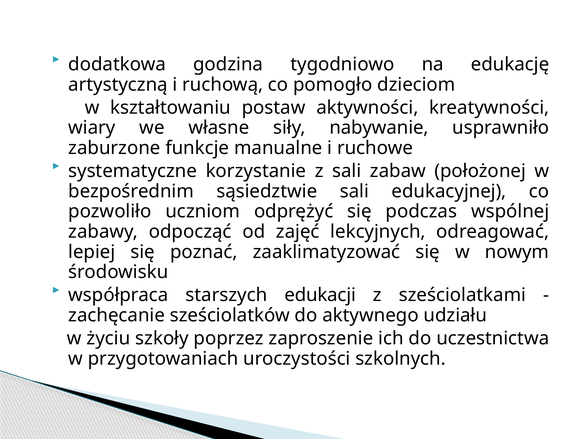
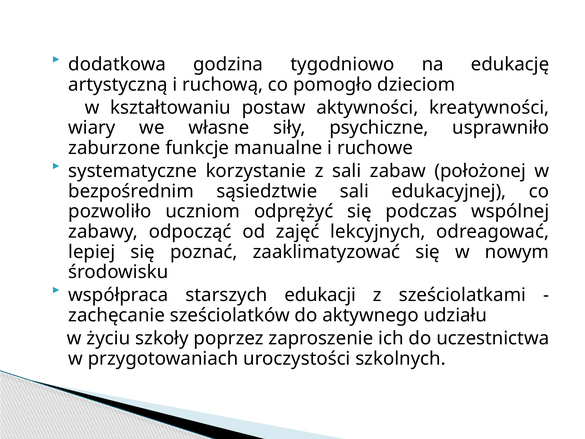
nabywanie: nabywanie -> psychiczne (379, 128)
